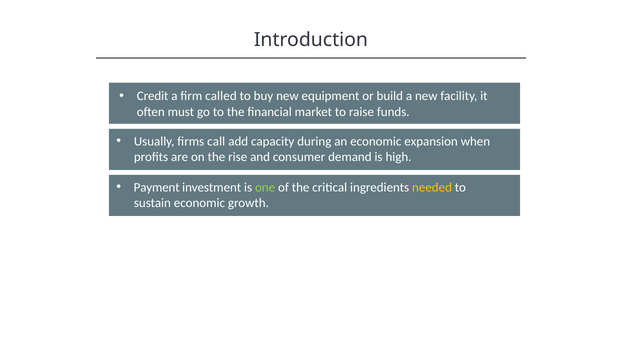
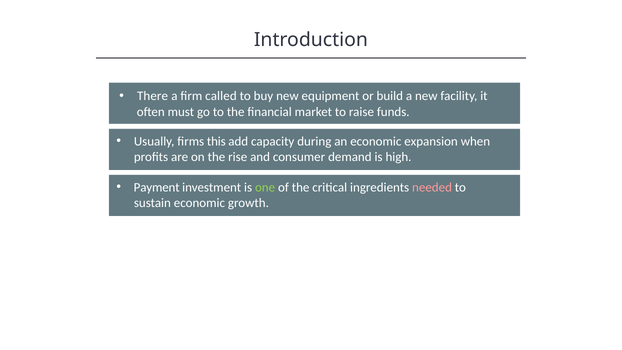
Credit: Credit -> There (153, 96)
call: call -> this (216, 141)
needed colour: yellow -> pink (432, 187)
